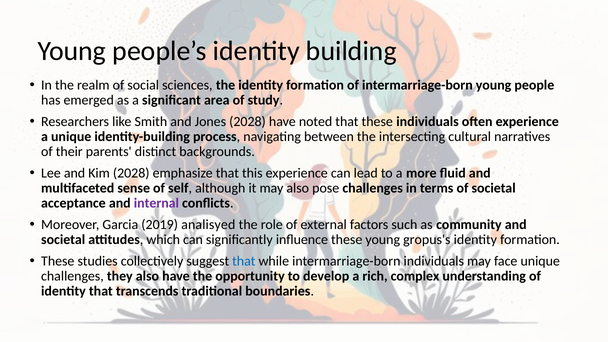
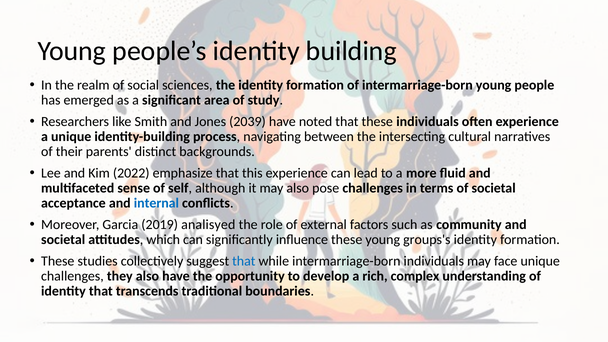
Jones 2028: 2028 -> 2039 (248, 122)
Kim 2028: 2028 -> 2022 (131, 173)
internal colour: purple -> blue (156, 203)
gropus's: gropus's -> groups's (427, 240)
